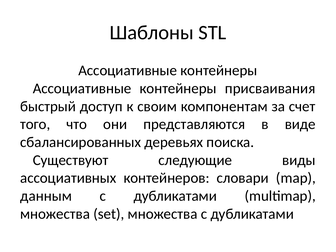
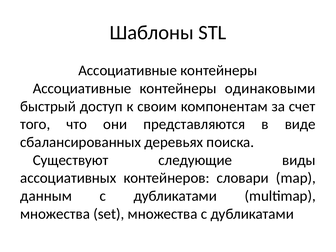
присваивания: присваивания -> одинаковыми (270, 88)
